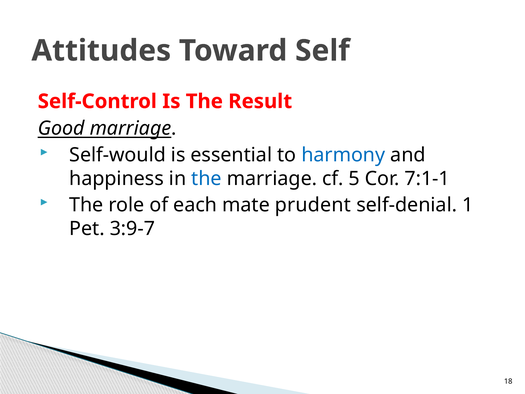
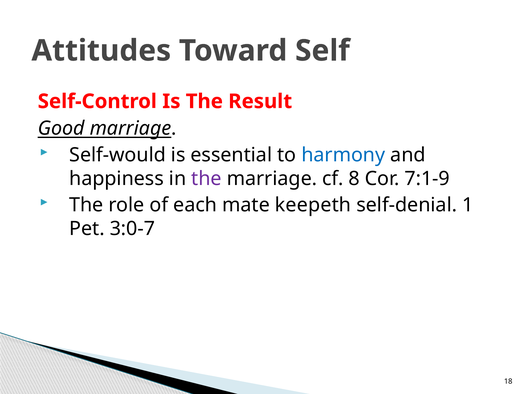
the colour: blue -> purple (206, 178)
5: 5 -> 8 (354, 178)
7:1-1: 7:1-1 -> 7:1-9 (427, 178)
prudent: prudent -> keepeth (313, 205)
3:9-7: 3:9-7 -> 3:0-7 (132, 229)
